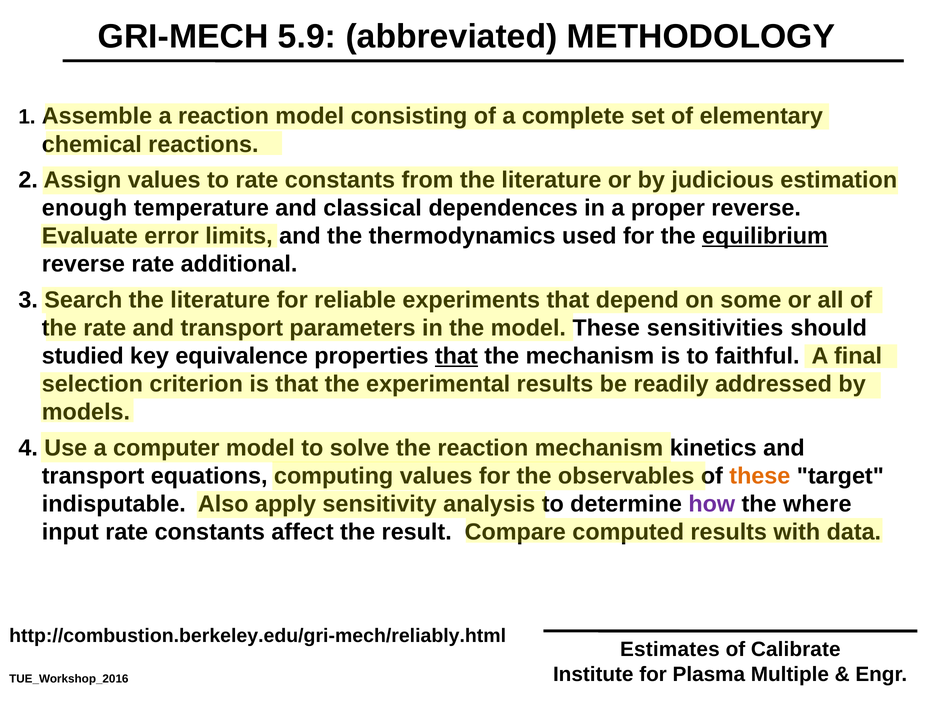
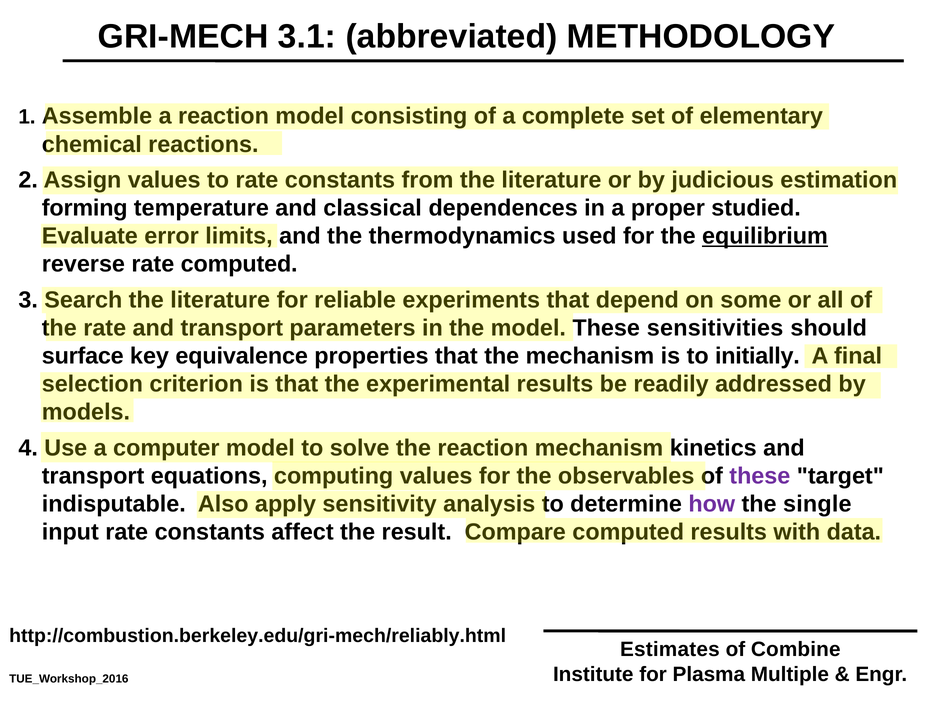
5.9: 5.9 -> 3.1 (307, 37)
enough: enough -> forming (85, 208)
proper reverse: reverse -> studied (756, 208)
rate additional: additional -> computed (239, 264)
studied: studied -> surface (83, 356)
that underline: present -> none (456, 356)
faithful: faithful -> initially (757, 356)
these colour: orange -> purple (760, 476)
where: where -> single (817, 504)
Calibrate: Calibrate -> Combine (796, 650)
